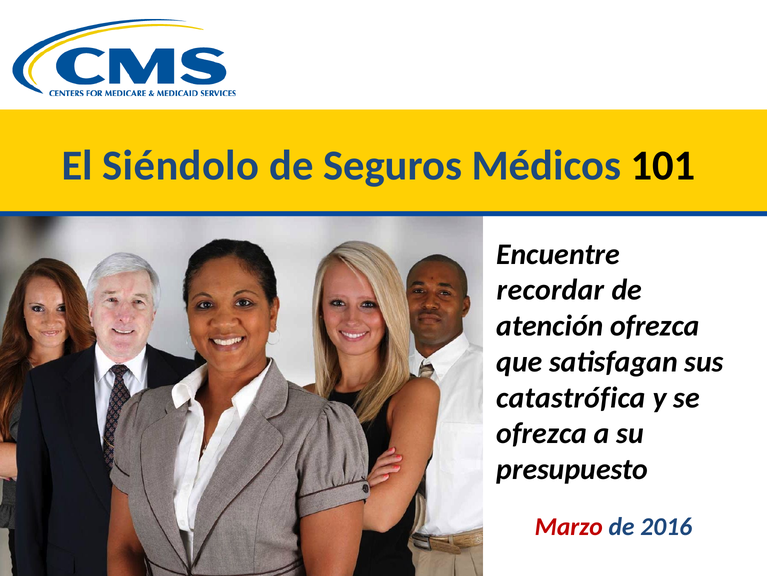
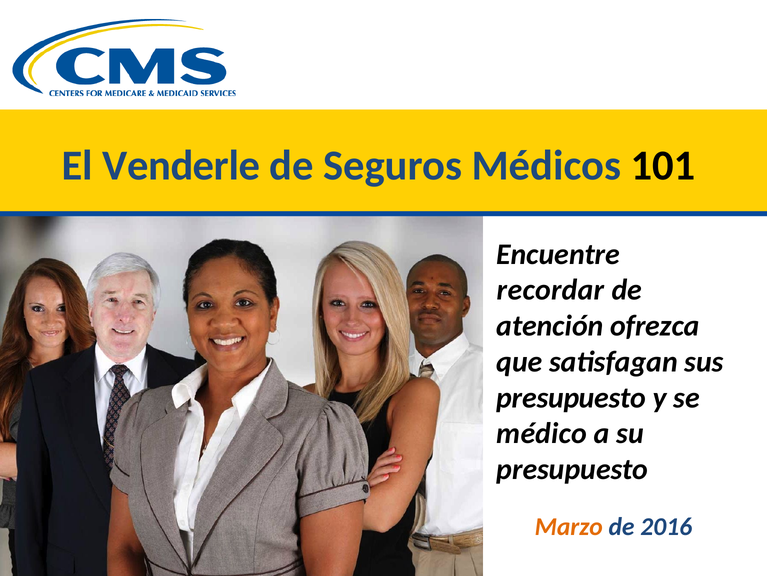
Siéndolo: Siéndolo -> Venderle (181, 165)
catastrófica: catastrófica -> presupuesto (571, 397)
ofrezca: ofrezca -> médico (542, 433)
Marzo colour: red -> orange (569, 526)
